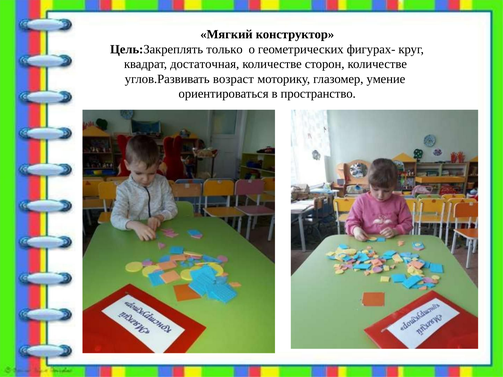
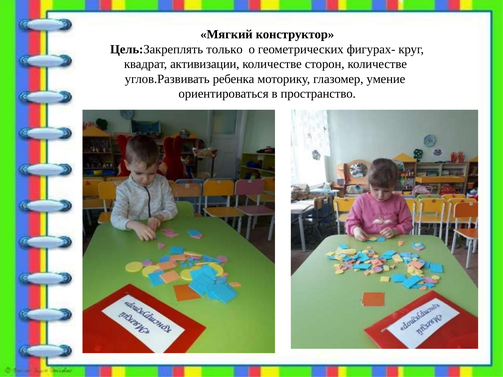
достаточная: достаточная -> активизации (205, 64)
возраст: возраст -> ребенка (234, 79)
